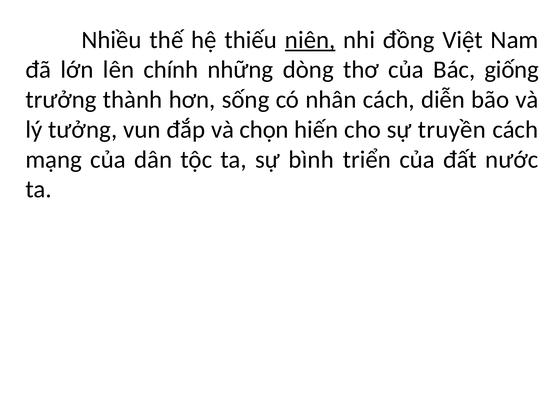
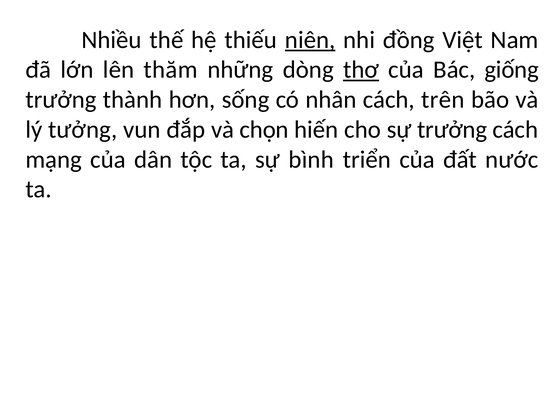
chính: chính -> thăm (171, 70)
thơ underline: none -> present (361, 70)
diễn: diễn -> trên (443, 100)
sự truyền: truyền -> trưởng (452, 130)
